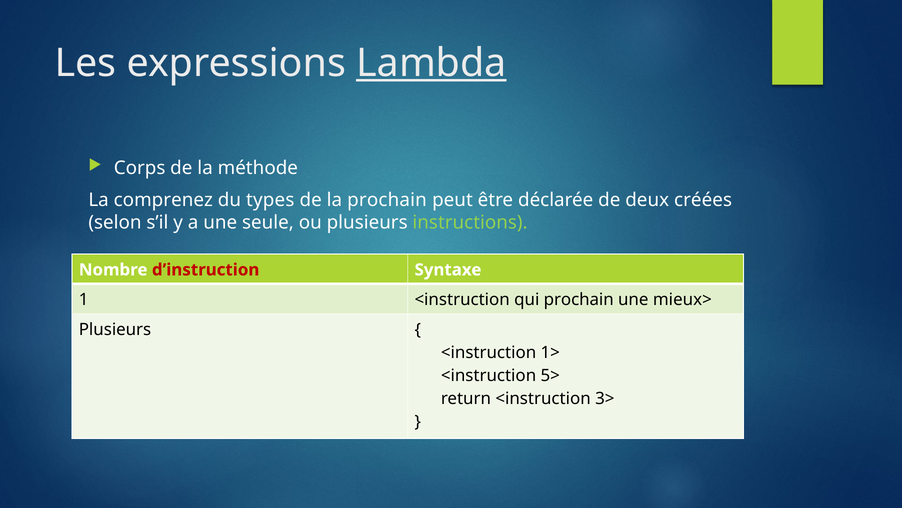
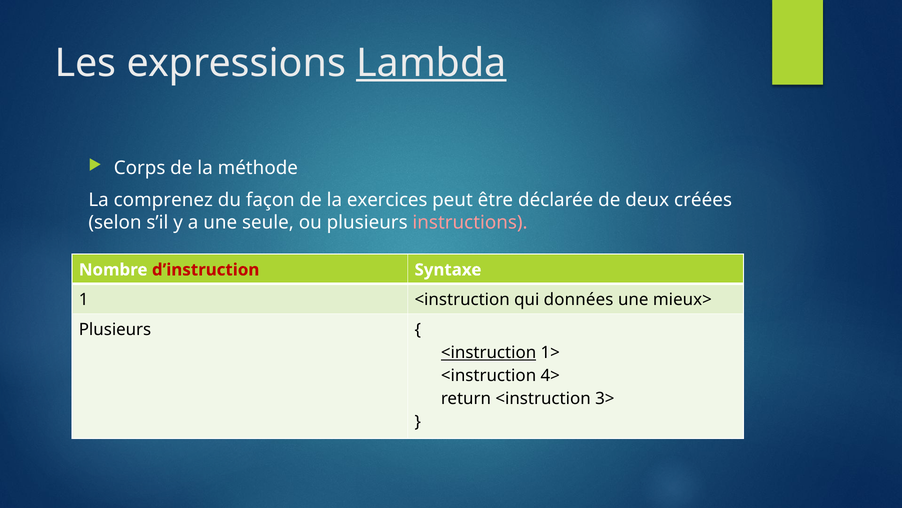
types: types -> façon (270, 200)
la prochain: prochain -> exercices (387, 200)
instructions colour: light green -> pink (470, 222)
qui prochain: prochain -> données (579, 299)
<instruction underline: none -> present (489, 352)
5>: 5> -> 4> (550, 375)
